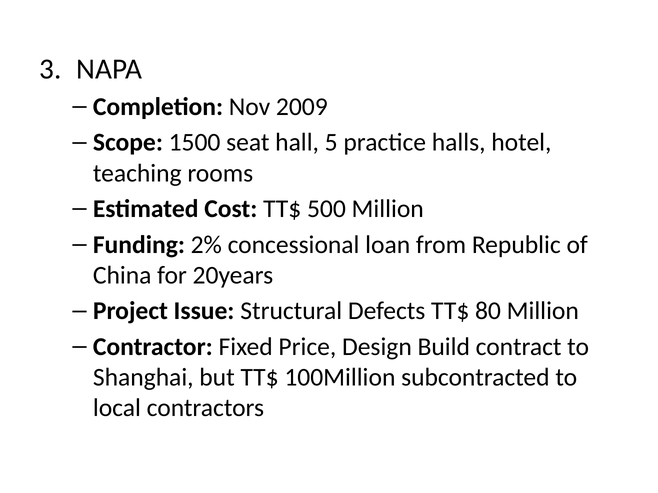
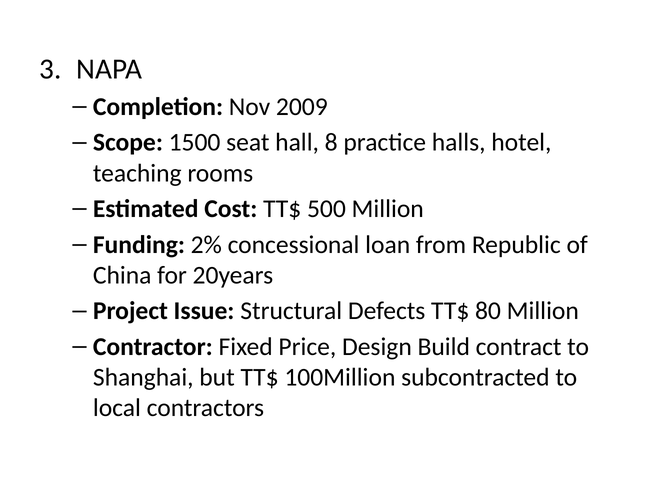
5: 5 -> 8 (331, 143)
